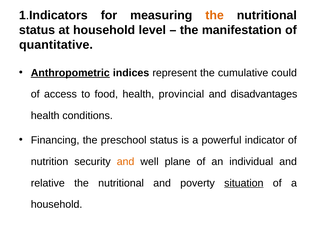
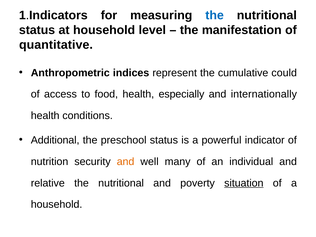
the colour: orange -> blue (215, 15)
Anthropometric underline: present -> none (70, 73)
provincial: provincial -> especially (181, 94)
disadvantages: disadvantages -> internationally (264, 94)
Financing: Financing -> Additional (55, 140)
plane: plane -> many (178, 162)
